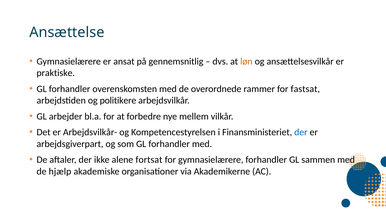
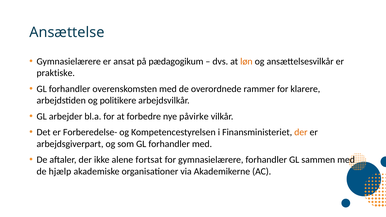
gennemsnitlig: gennemsnitlig -> pædagogikum (176, 61)
fastsat: fastsat -> klarere (305, 89)
mellem: mellem -> påvirke (194, 116)
Arbejdsvilkår-: Arbejdsvilkår- -> Forberedelse- (90, 132)
der colour: blue -> orange (301, 132)
